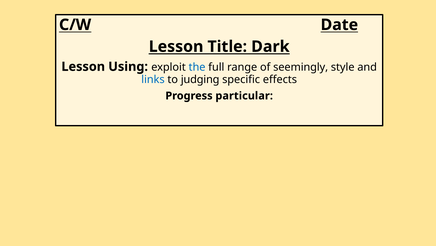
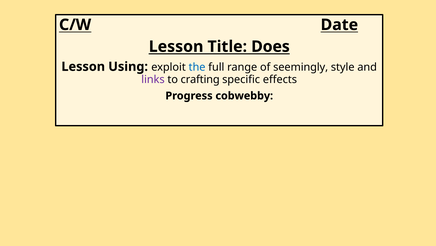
Dark: Dark -> Does (270, 46)
links colour: blue -> purple (153, 79)
judging: judging -> crafting (200, 79)
particular: particular -> cobwebby (244, 96)
